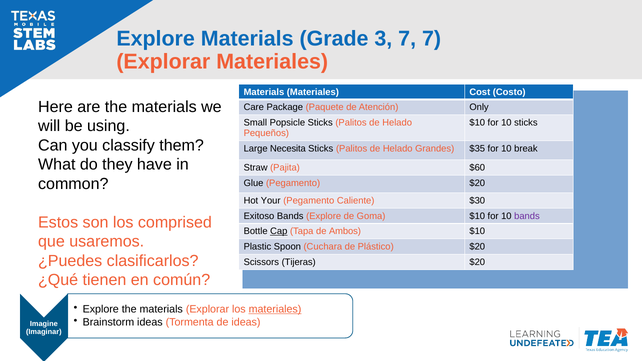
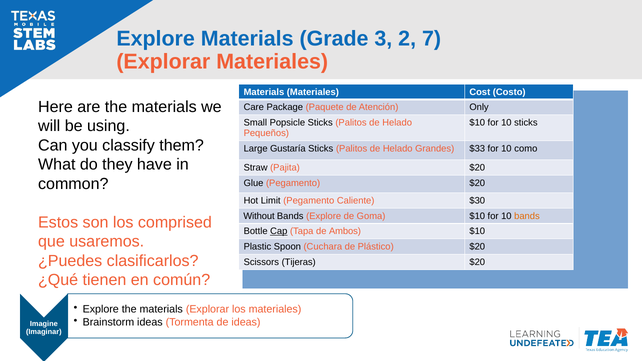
3 7: 7 -> 2 (407, 39)
Necesita: Necesita -> Gustaría (288, 149)
$35: $35 -> $33 (477, 149)
break: break -> como (526, 149)
Pajita $60: $60 -> $20 (477, 168)
Your: Your -> Limit (271, 201)
Exitoso: Exitoso -> Without (259, 216)
bands colour: purple -> orange (527, 216)
materiales underline: present -> none (275, 309)
